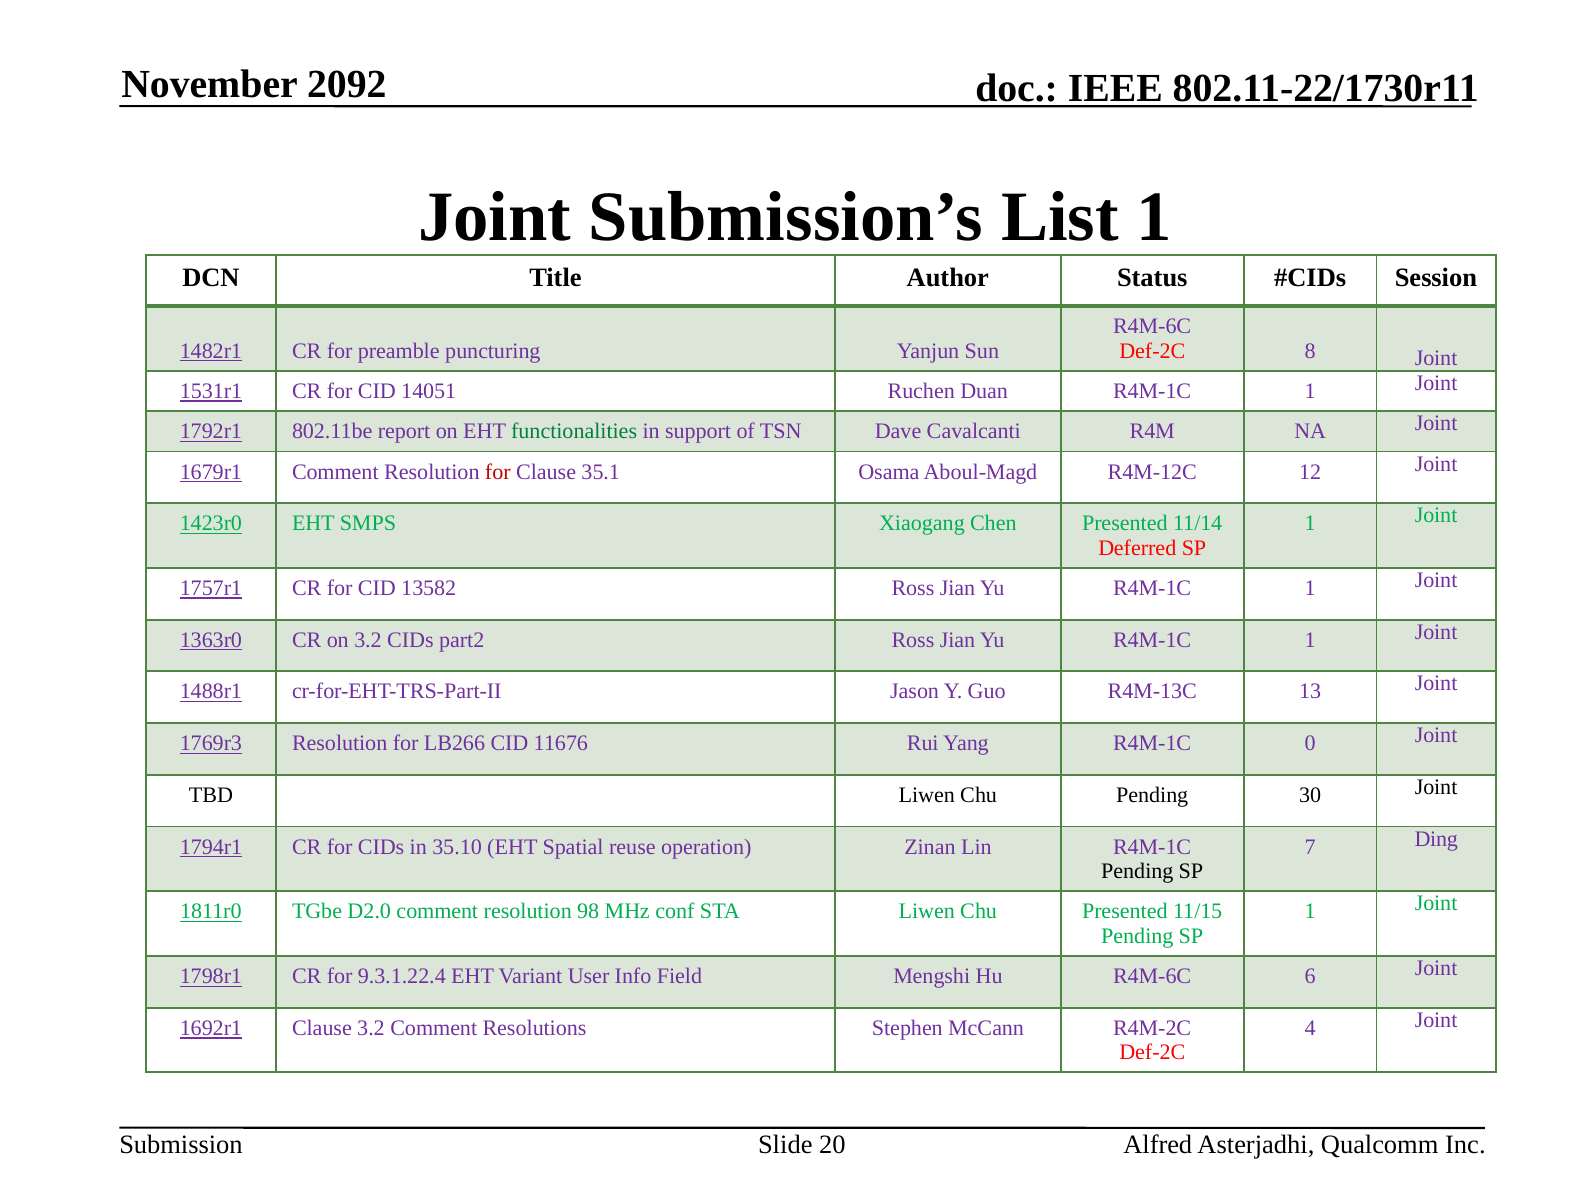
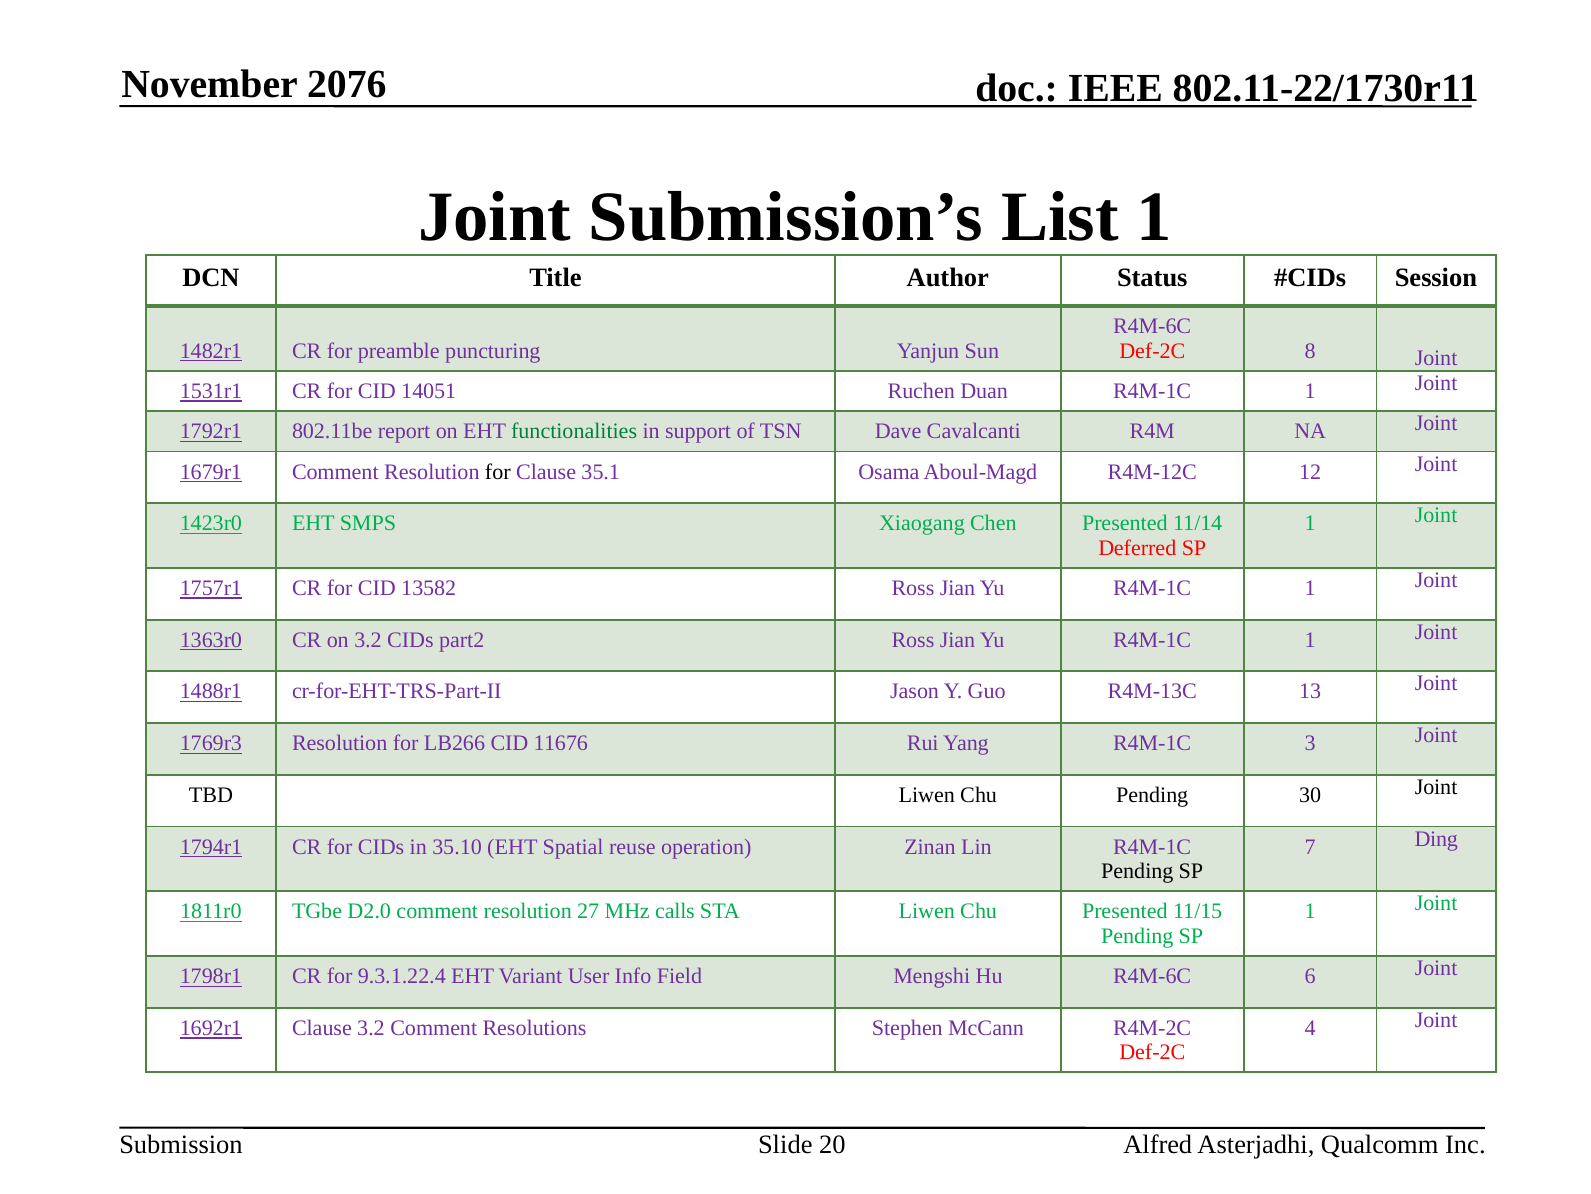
2092: 2092 -> 2076 (347, 84)
for colour: red -> black (498, 471)
0: 0 -> 3 (1310, 743)
98: 98 -> 27 (588, 911)
conf: conf -> calls (675, 911)
